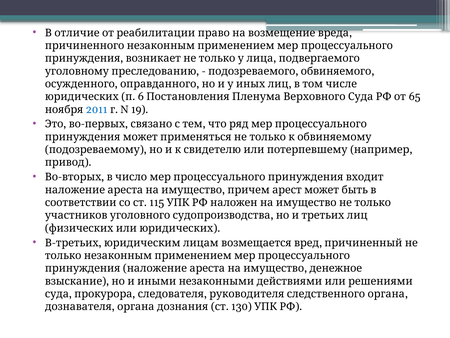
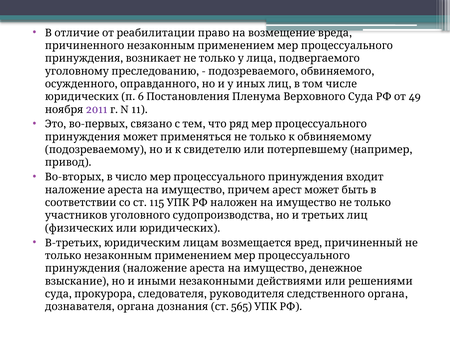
65: 65 -> 49 (415, 97)
2011 colour: blue -> purple (97, 109)
19: 19 -> 11 (140, 109)
130: 130 -> 565 (242, 306)
